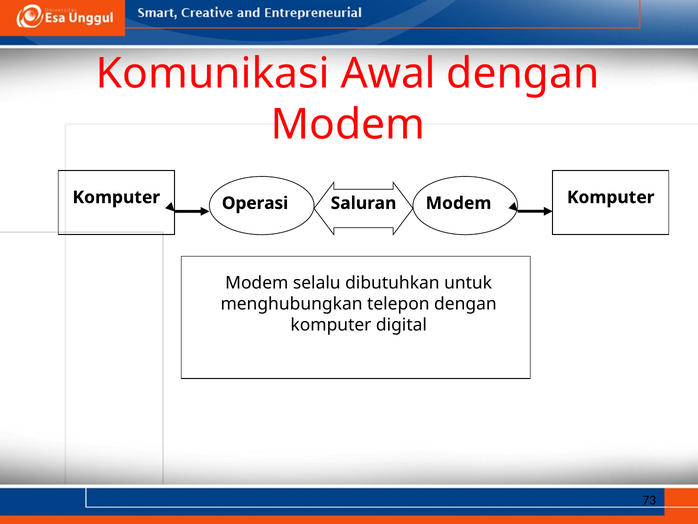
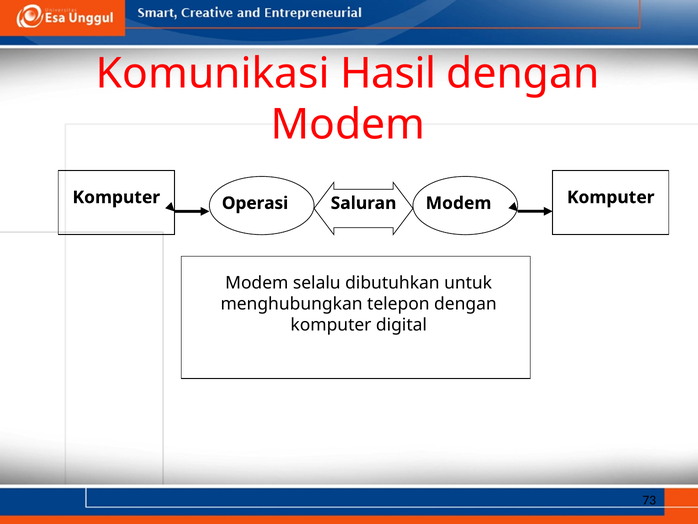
Awal: Awal -> Hasil (388, 73)
